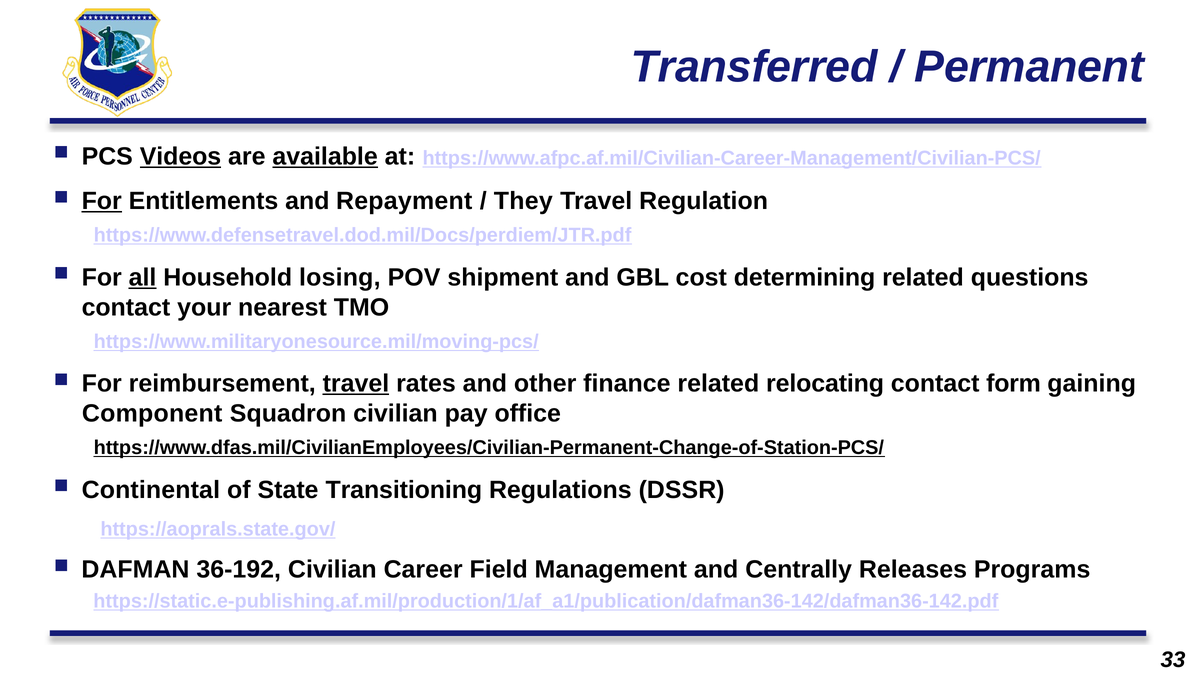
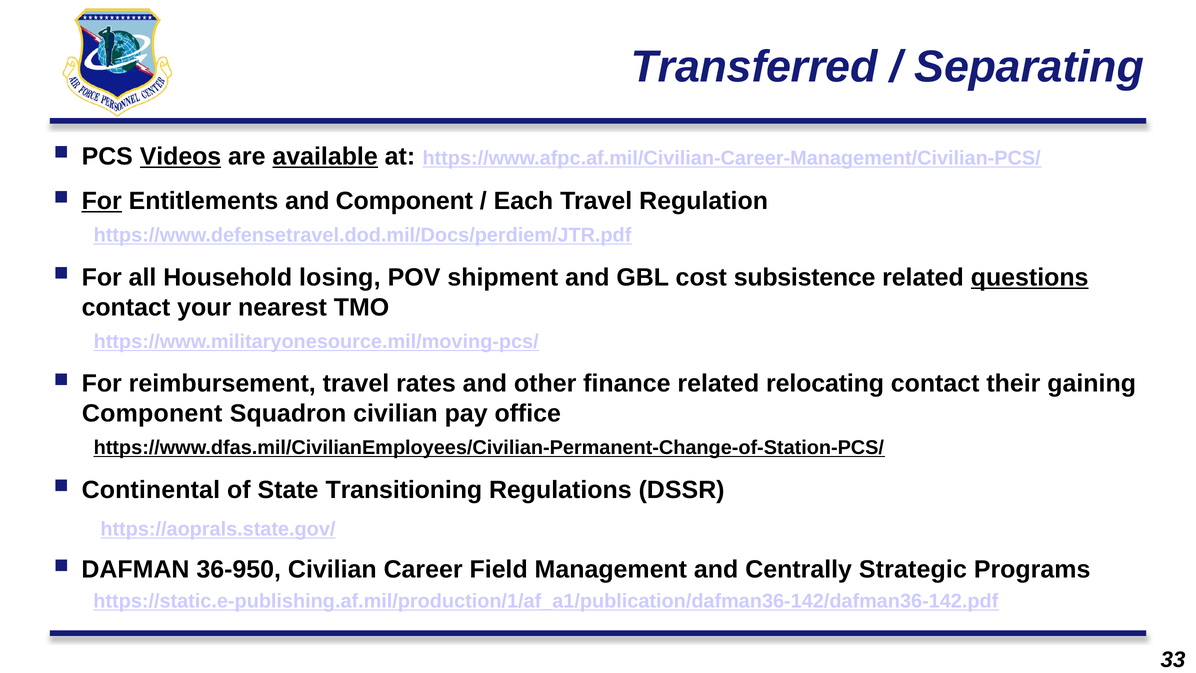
Permanent: Permanent -> Separating (1029, 67)
and Repayment: Repayment -> Component (404, 201)
They: They -> Each (523, 201)
all underline: present -> none (143, 277)
determining: determining -> subsistence (805, 277)
questions underline: none -> present (1030, 277)
travel underline: present -> none (356, 384)
form: form -> their (1013, 384)
36-192: 36-192 -> 36-950 (239, 570)
Releases: Releases -> Strategic (913, 570)
